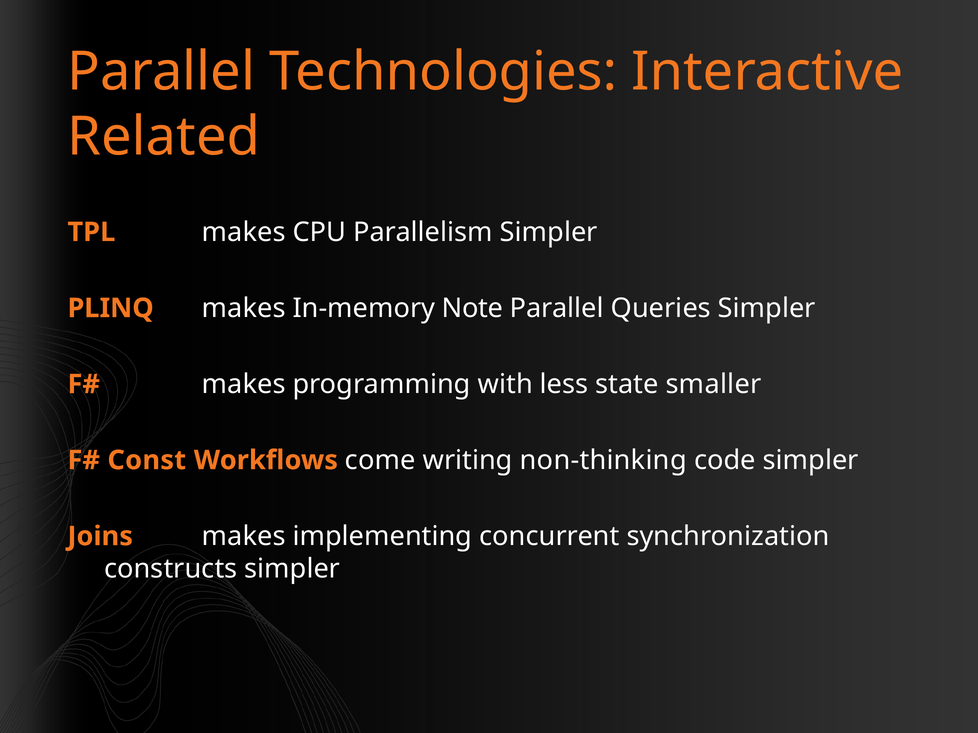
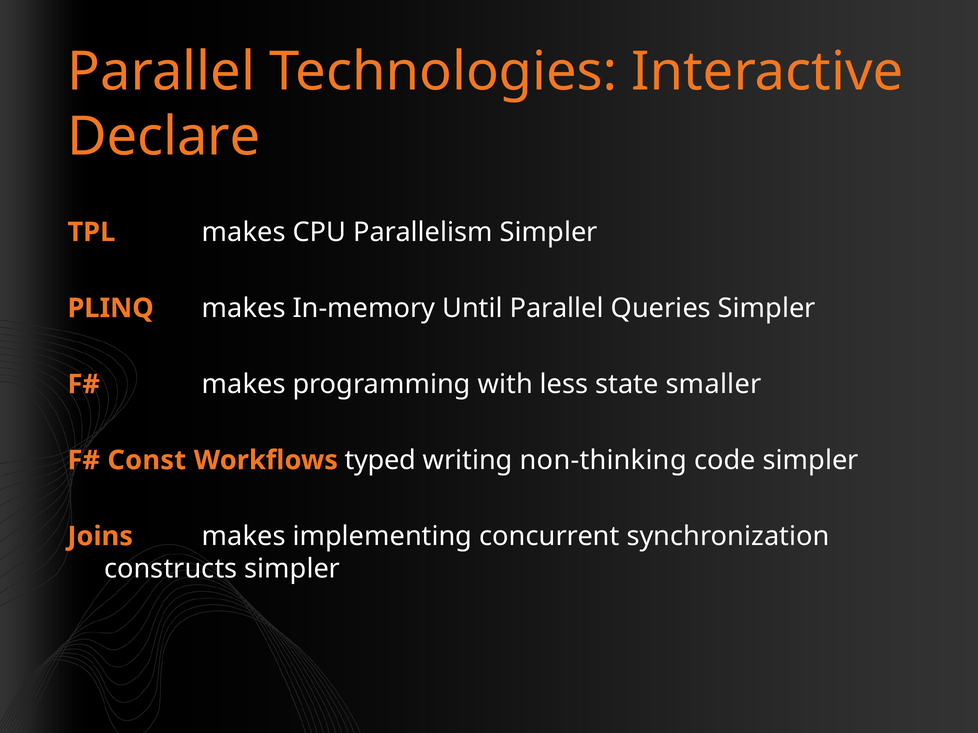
Related: Related -> Declare (164, 137)
Note: Note -> Until (473, 308)
come: come -> typed (380, 461)
